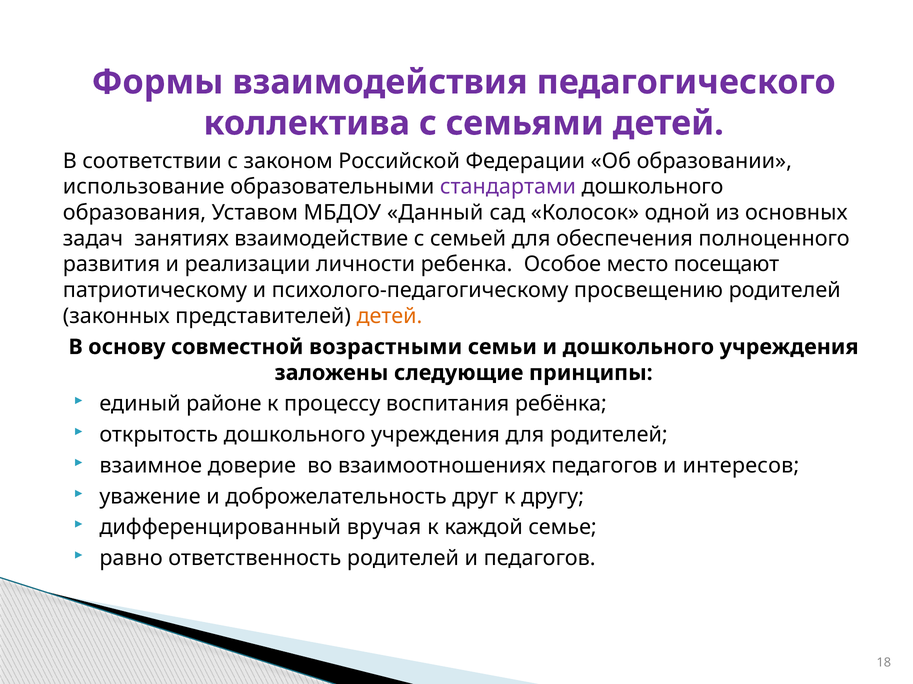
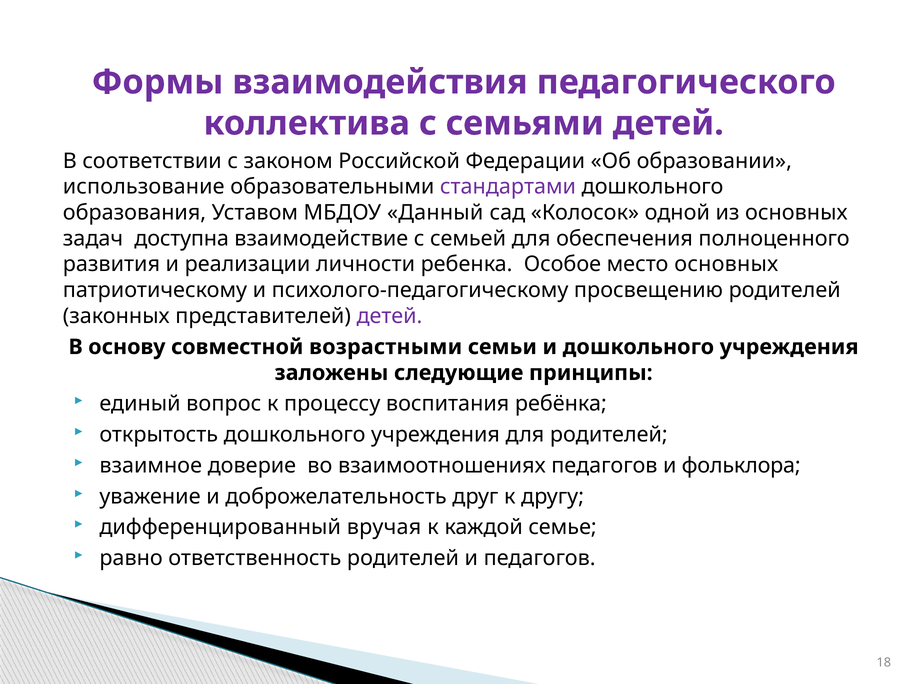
занятиях: занятиях -> доступна (182, 239)
место посещают: посещают -> основных (726, 265)
детей colour: orange -> purple (389, 316)
районе: районе -> вопрос (224, 404)
интересов: интересов -> фольклора (741, 466)
